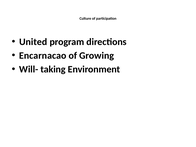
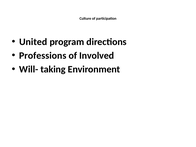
Encarnacao: Encarnacao -> Professions (43, 56)
Growing: Growing -> Involved (97, 56)
